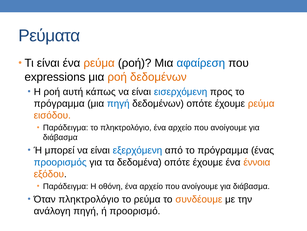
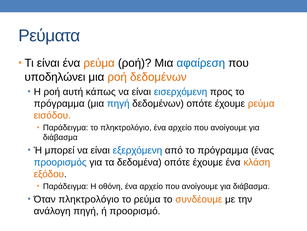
expressions: expressions -> υποδηλώνει (55, 77)
έννοια: έννοια -> κλάση (257, 162)
